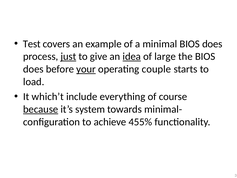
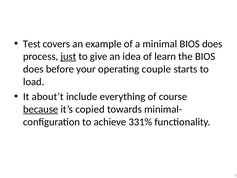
idea underline: present -> none (132, 56)
large: large -> learn (165, 56)
your underline: present -> none (86, 69)
which’t: which’t -> about’t (48, 96)
system: system -> copied (90, 109)
455%: 455% -> 331% (140, 122)
